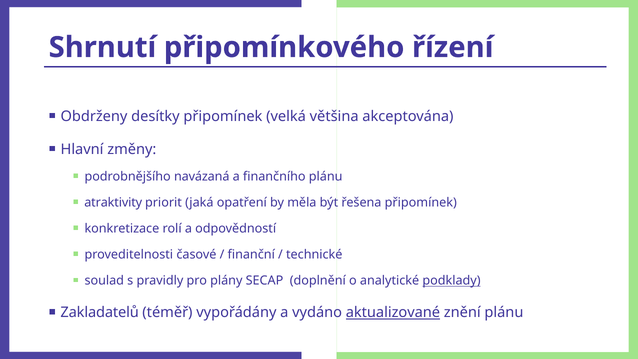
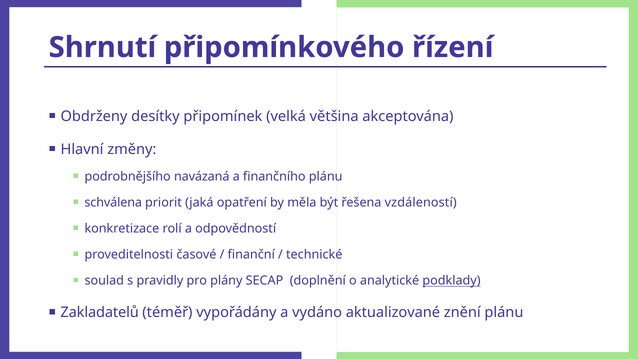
atraktivity: atraktivity -> schválena (113, 203)
řešena připomínek: připomínek -> vzdáleností (421, 203)
aktualizované underline: present -> none (393, 313)
